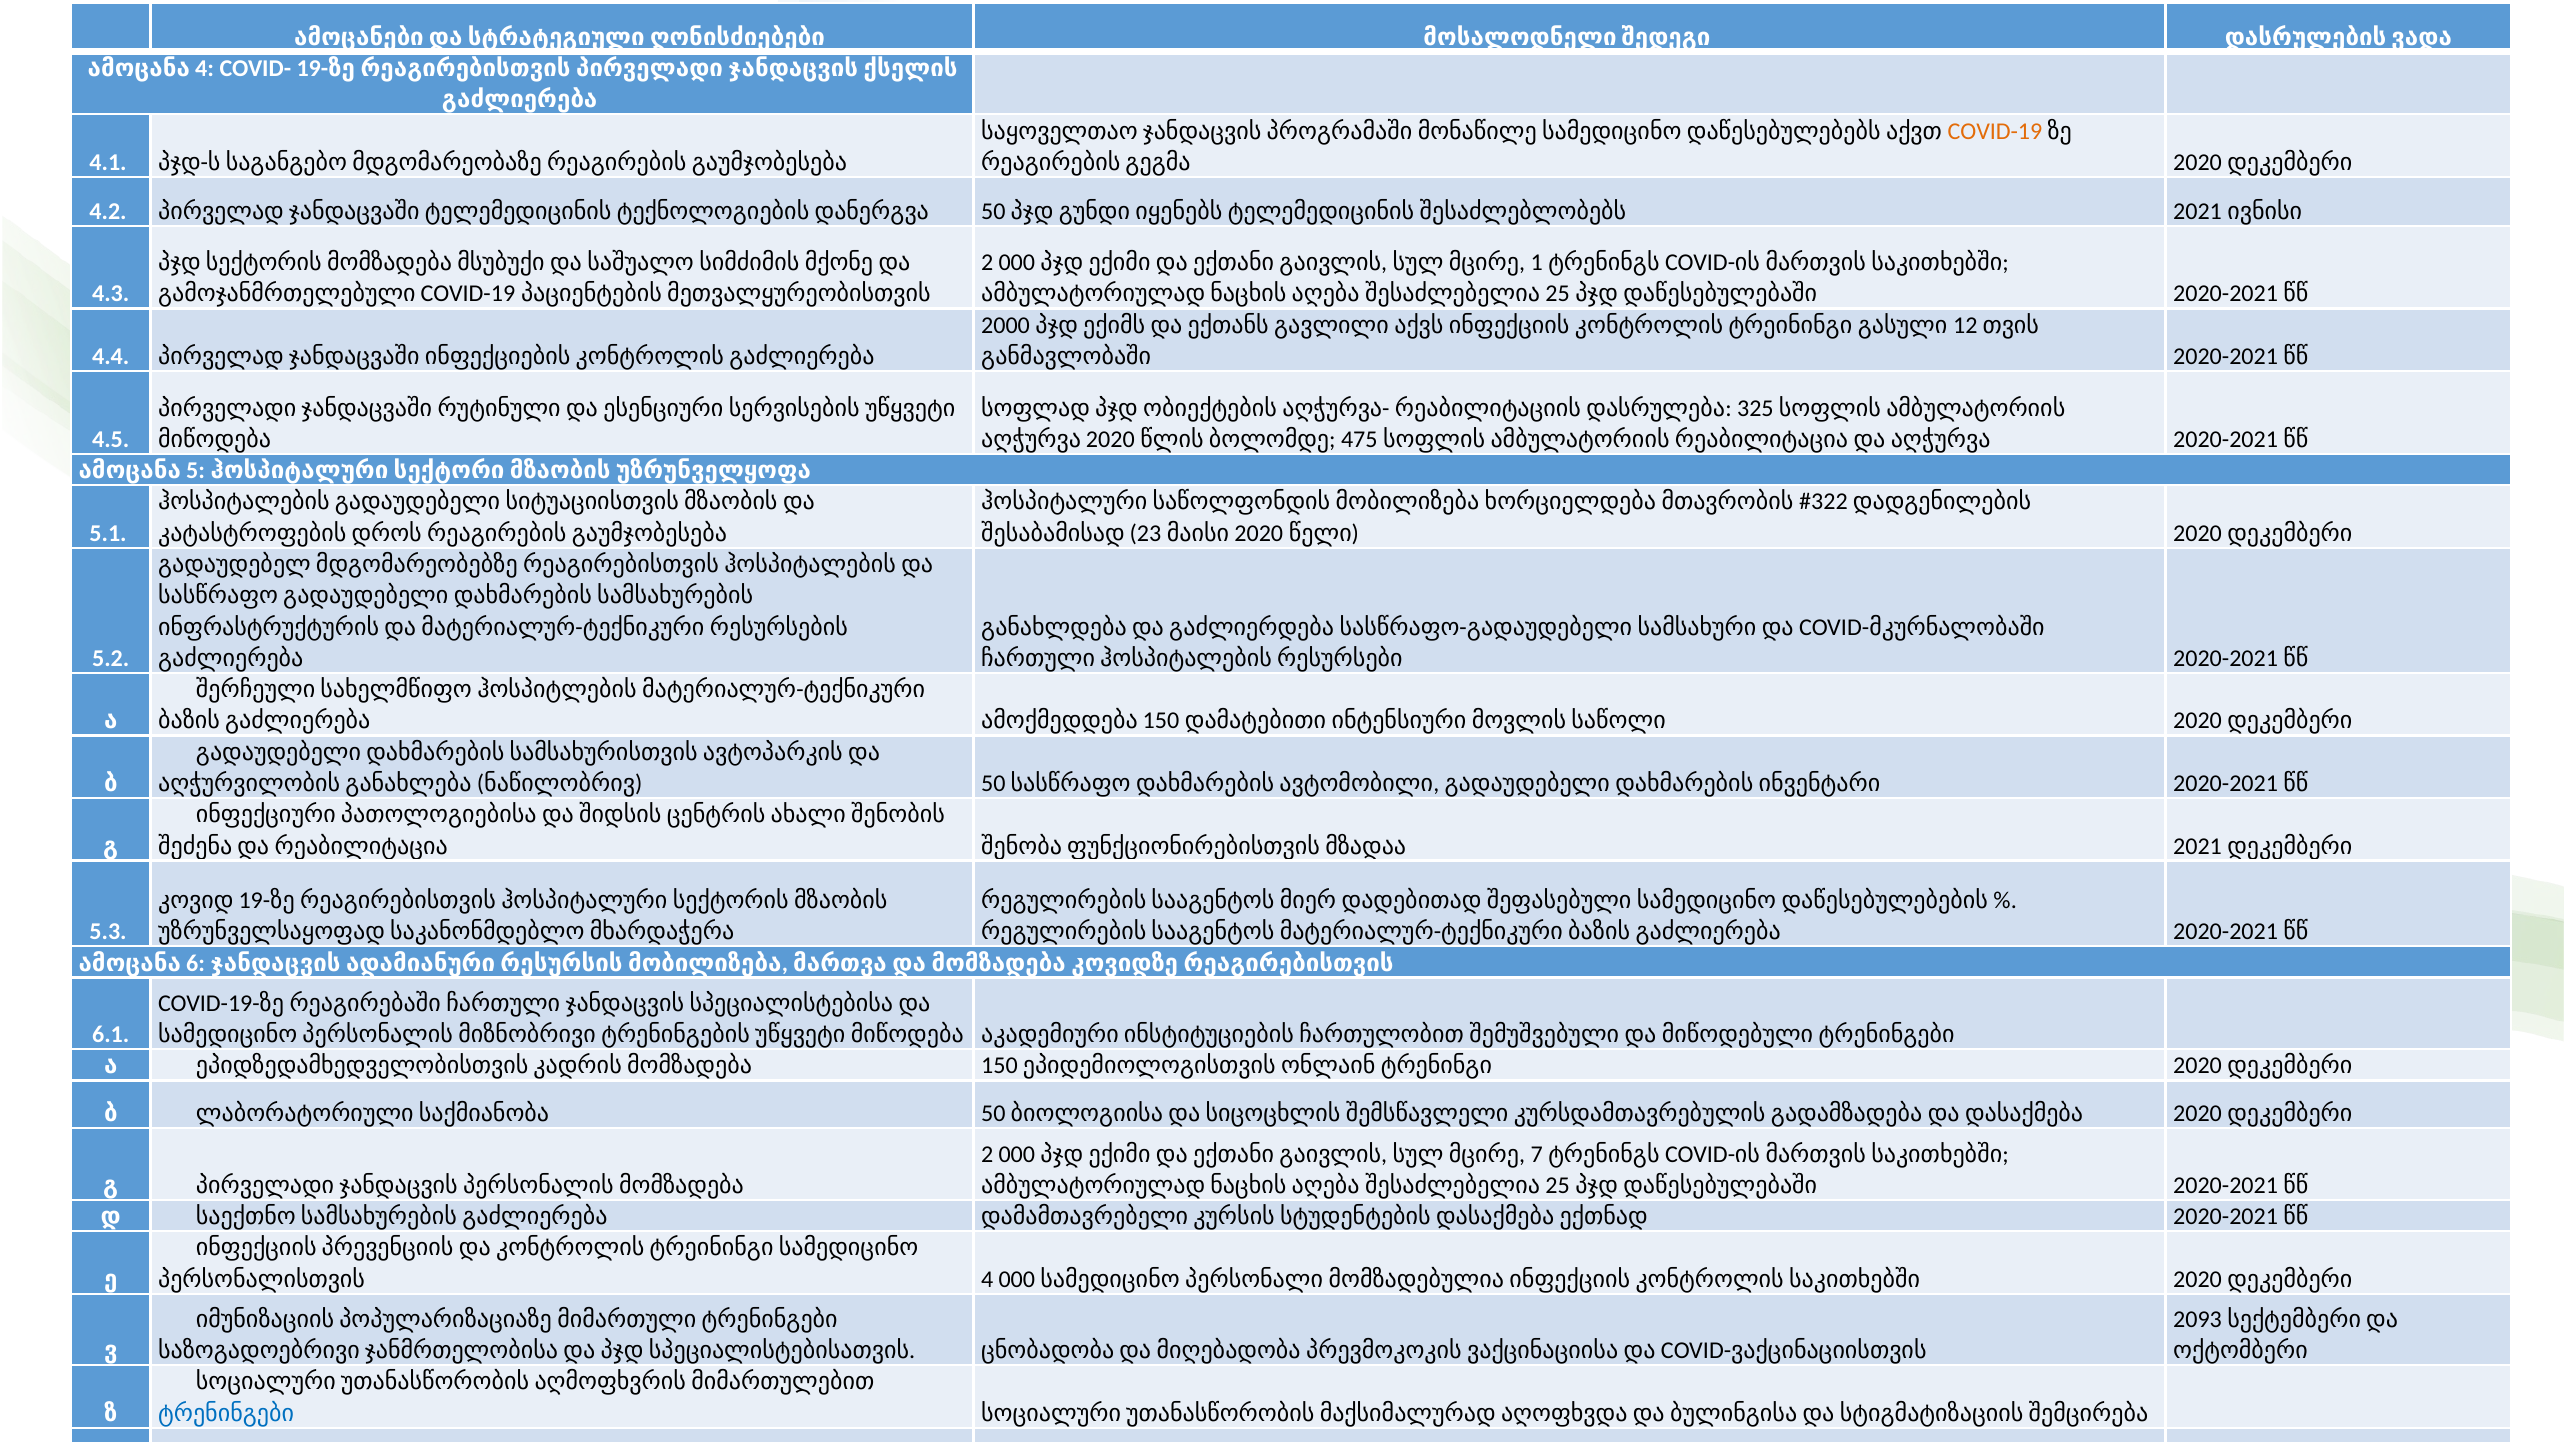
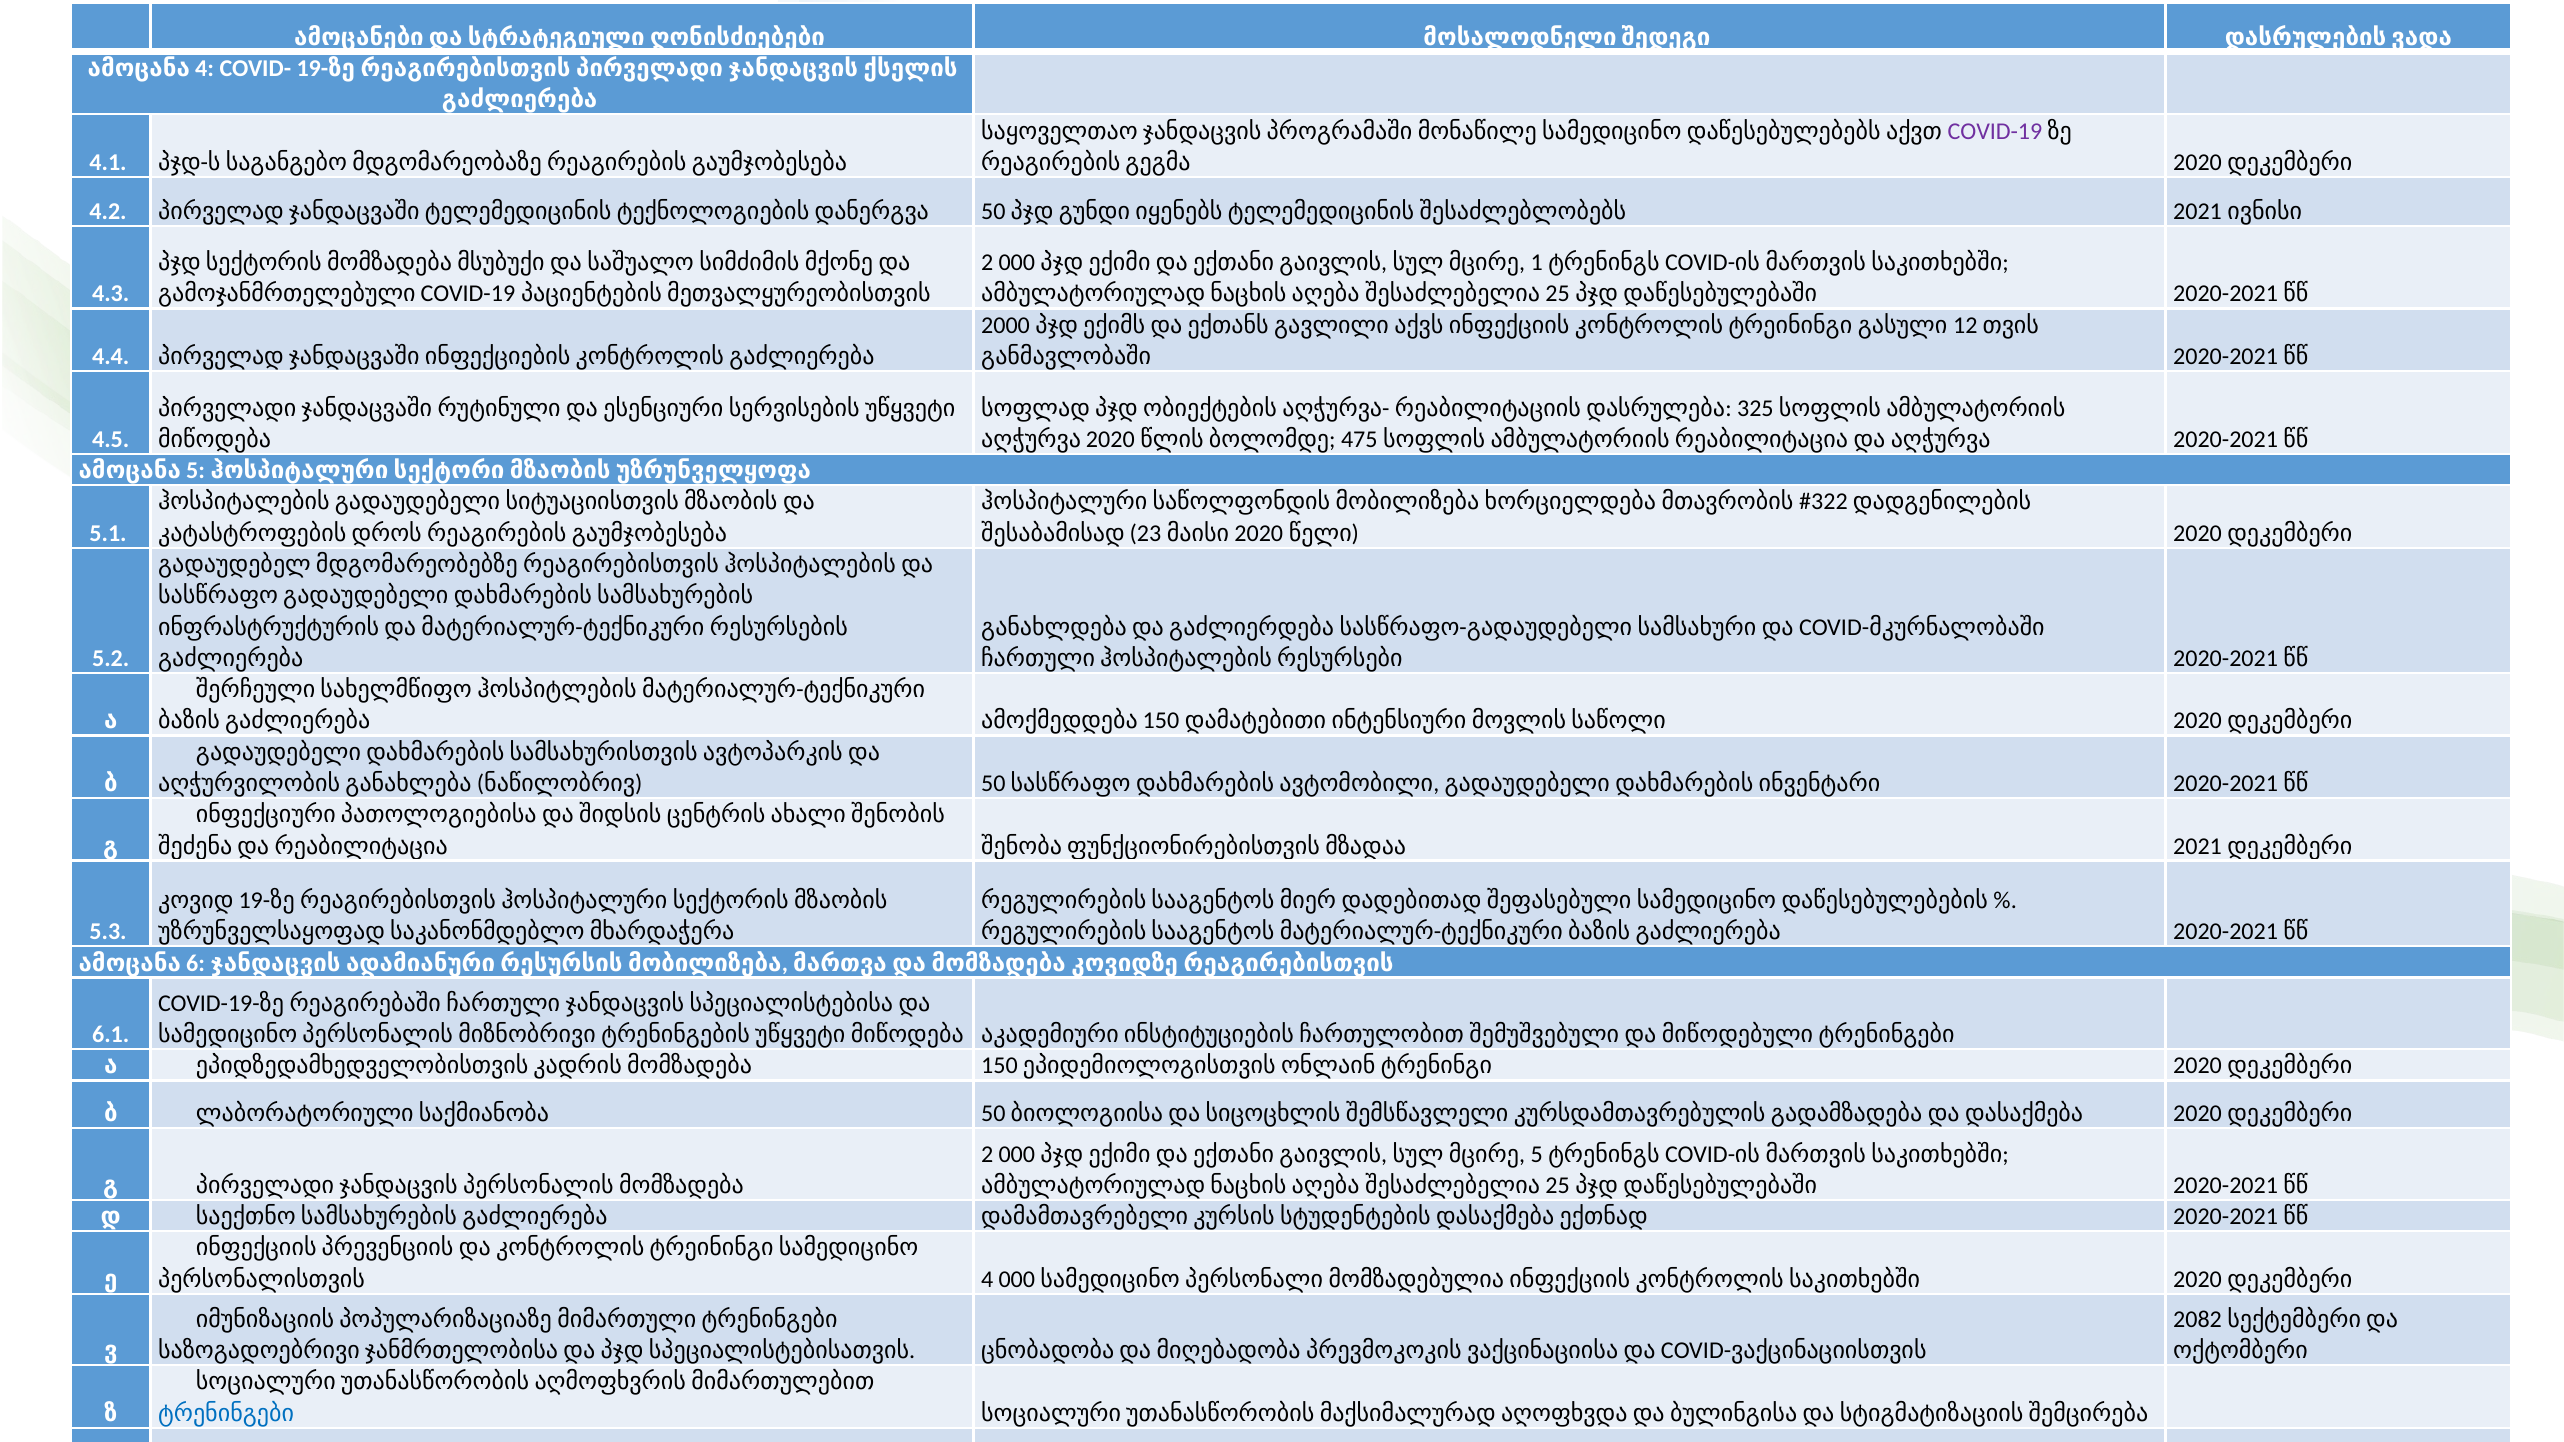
COVID-19 colour: orange -> purple (1995, 131)
7: 7 -> 5 (1537, 1154)
2093: 2093 -> 2082 (2198, 1320)
